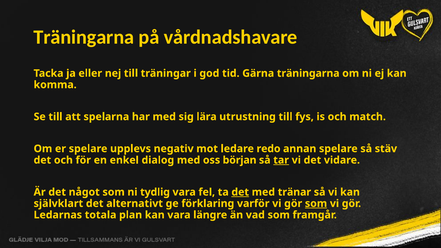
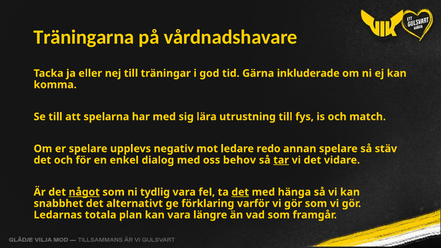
Gärna träningarna: träningarna -> inkluderade (308, 73)
början: början -> behov (239, 160)
något underline: none -> present (84, 192)
tränar: tränar -> hänga (294, 192)
självklart: självklart -> snabbhet (58, 204)
som underline: present -> none (316, 204)
